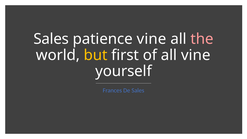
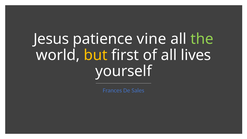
Sales: Sales -> Jesus (51, 39)
the colour: pink -> light green (202, 39)
all vine: vine -> lives (196, 55)
